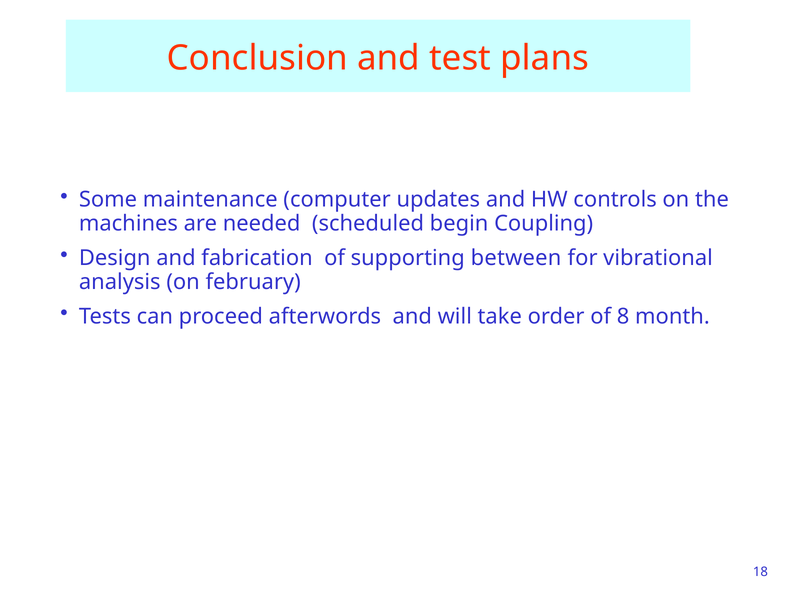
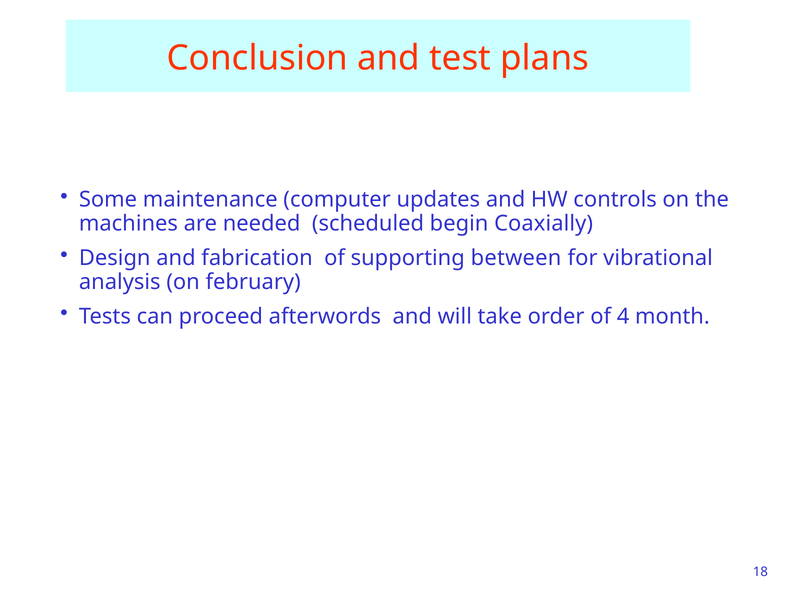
Coupling: Coupling -> Coaxially (544, 223)
8: 8 -> 4 (623, 316)
